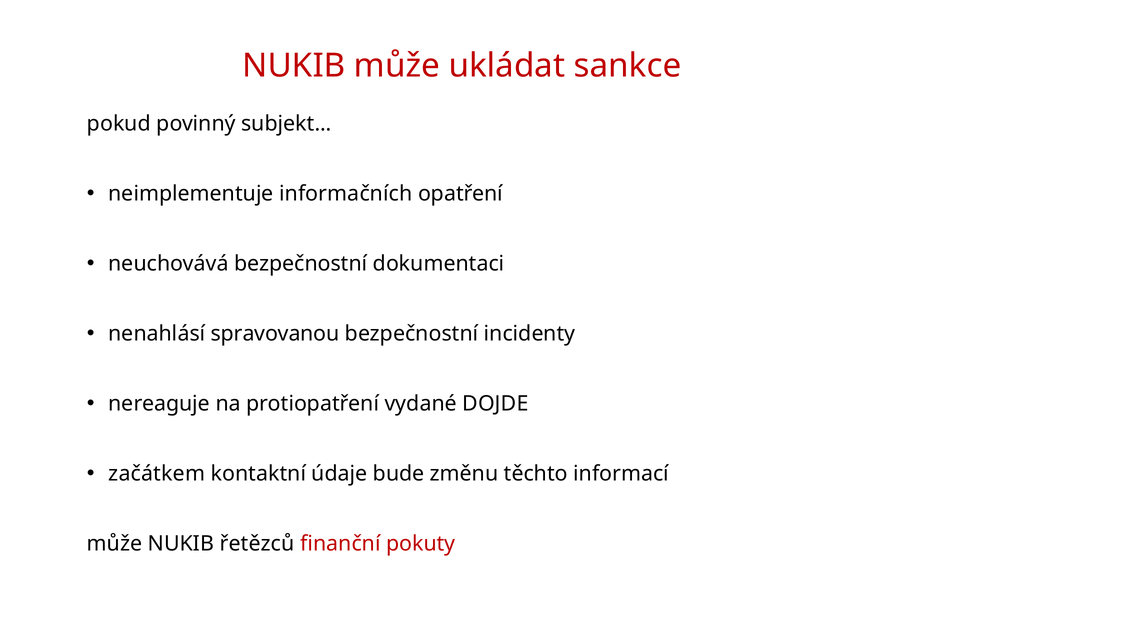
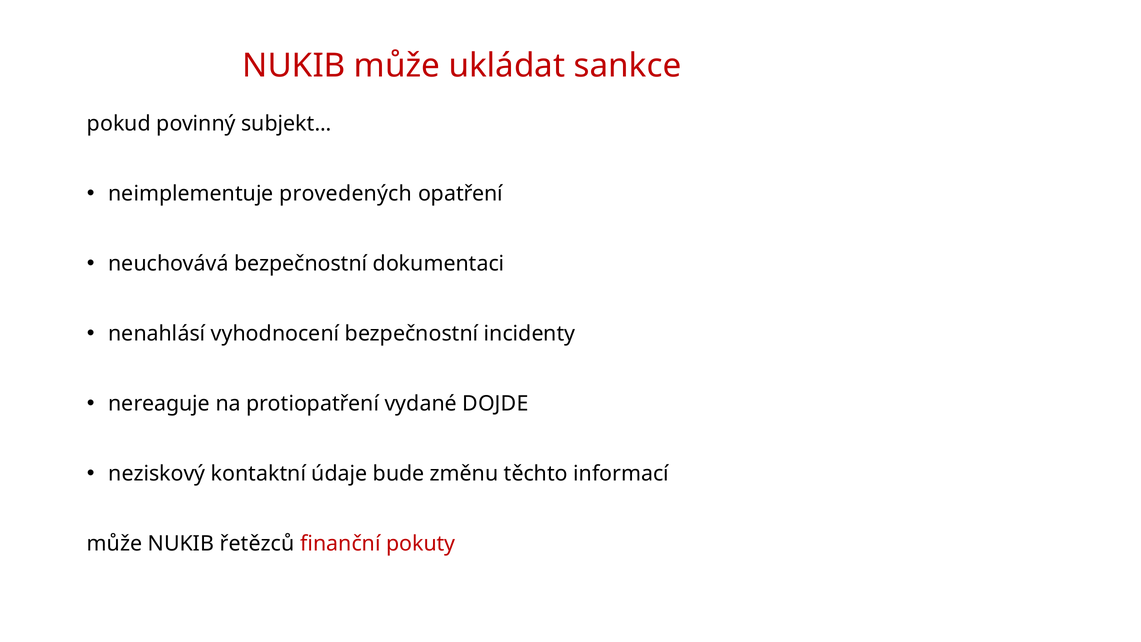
informačních: informačních -> provedených (346, 193)
spravovanou: spravovanou -> vyhodnocení (275, 333)
začátkem: začátkem -> neziskový (157, 473)
